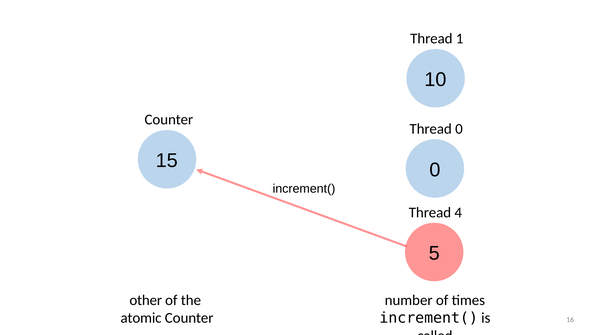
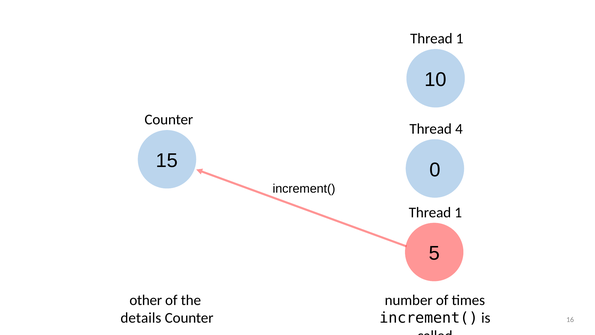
Thread 0: 0 -> 4 (459, 129)
4: 4 -> 1 (458, 212)
atomic: atomic -> details (141, 318)
